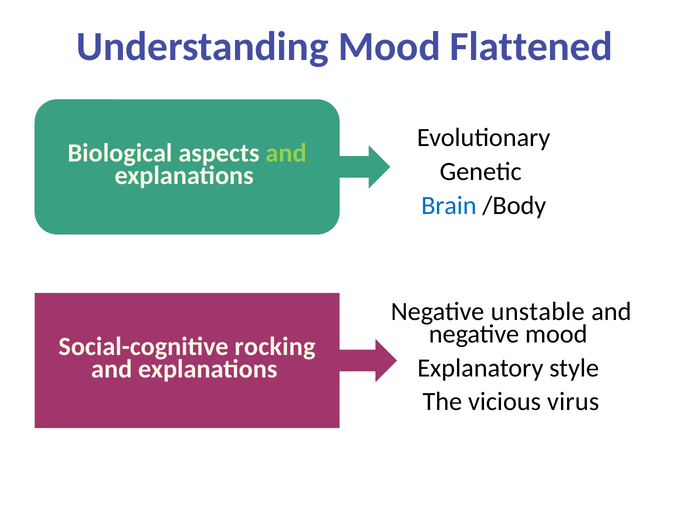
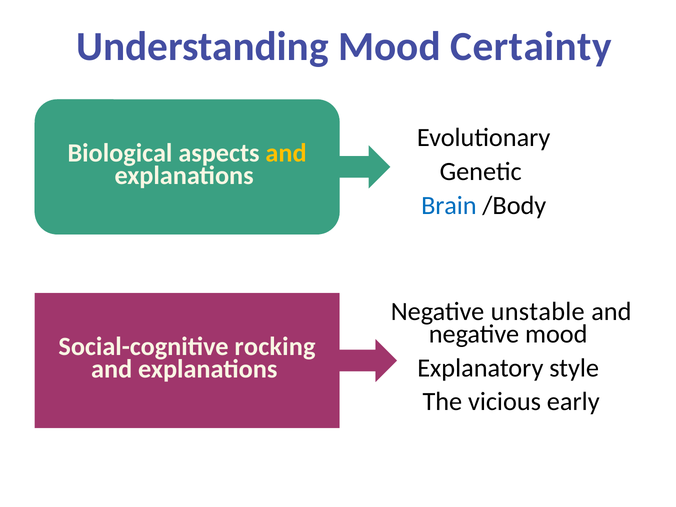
Flattened: Flattened -> Certainty (531, 47)
and colour: light green -> yellow (286, 153)
virus: virus -> early (573, 402)
